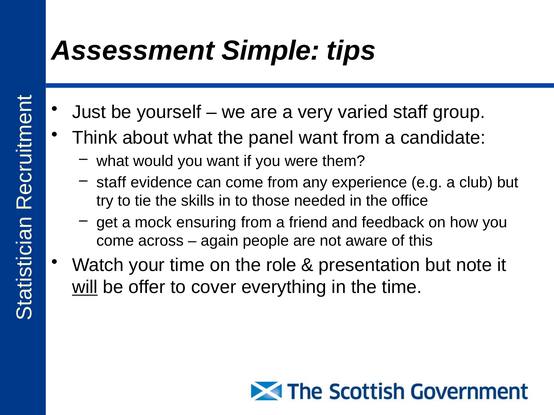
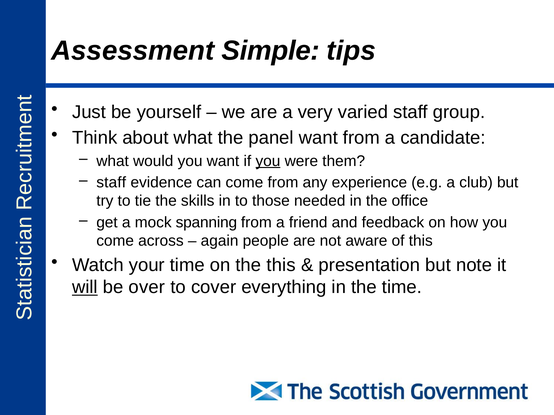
you underline: none -> present (268, 161)
ensuring: ensuring -> spanning (206, 223)
the role: role -> this (281, 265)
offer: offer -> over (147, 288)
